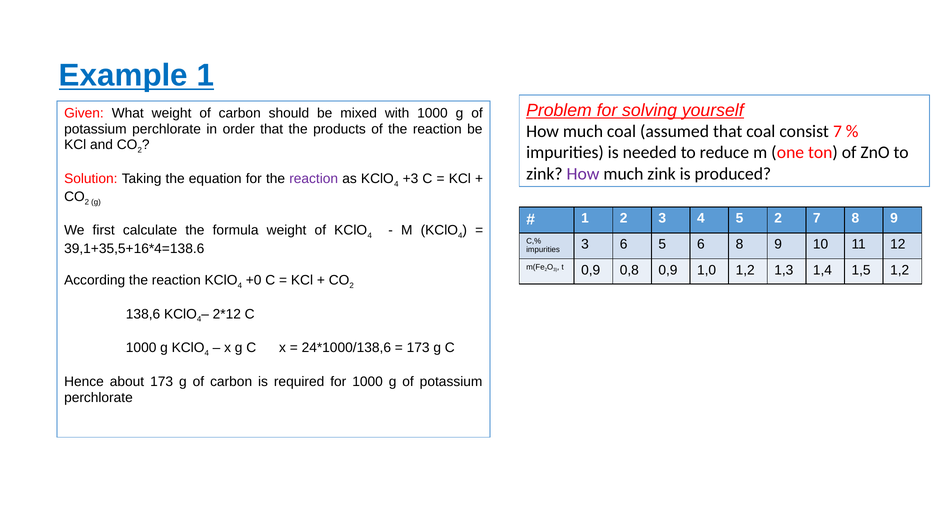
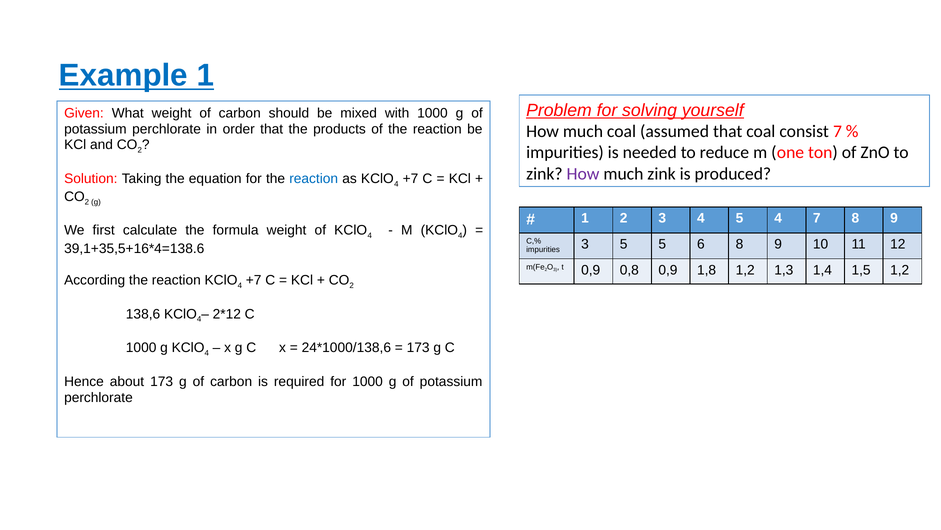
reaction colour: purple -> blue (314, 178)
+3: +3 -> +7 (410, 178)
5 2: 2 -> 4 (778, 218)
3 6: 6 -> 5 (624, 244)
1,0: 1,0 -> 1,8 (707, 270)
+0: +0 -> +7 (254, 280)
